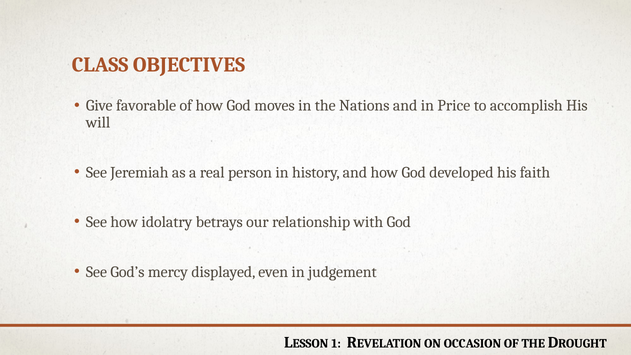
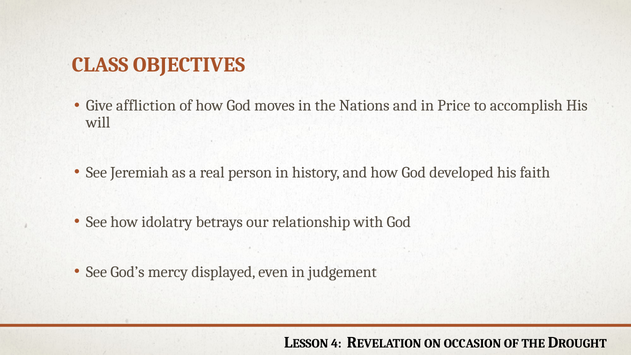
favorable: favorable -> affliction (146, 105)
1: 1 -> 4 (336, 343)
